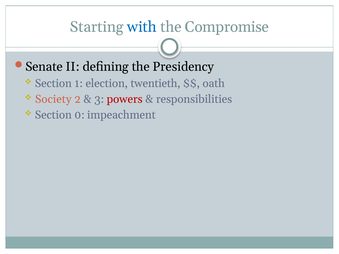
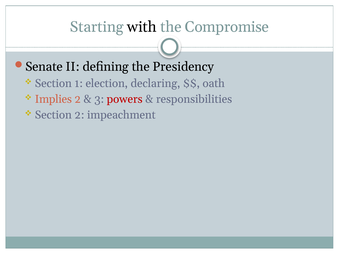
with colour: blue -> black (142, 27)
twentieth: twentieth -> declaring (155, 83)
Society: Society -> Implies (53, 99)
Section 0: 0 -> 2 (79, 115)
